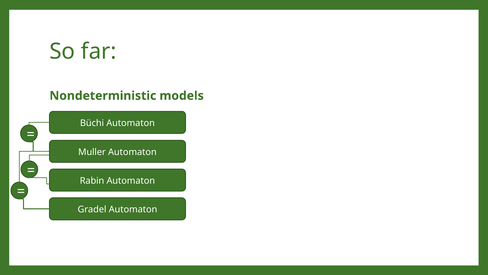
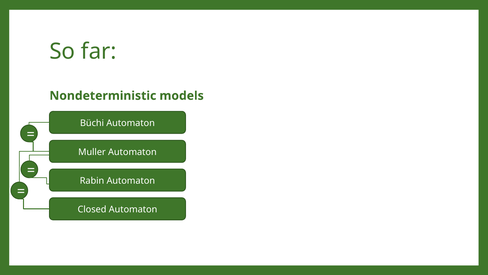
Gradel: Gradel -> Closed (92, 209)
